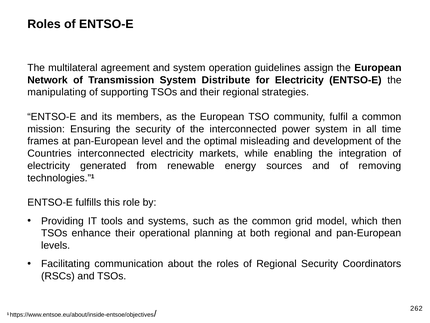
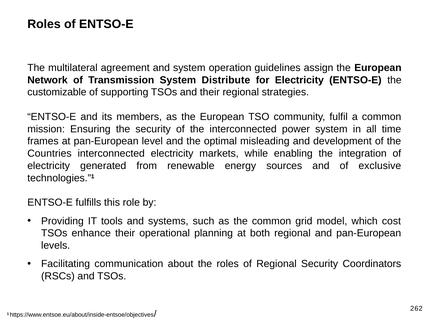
manipulating: manipulating -> customizable (57, 92)
removing: removing -> exclusive (380, 166)
then: then -> cost (391, 221)
